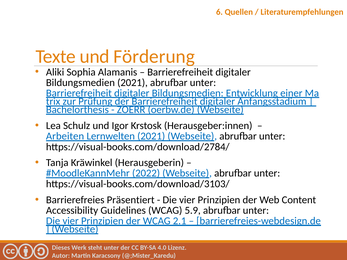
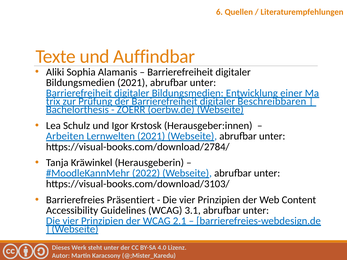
Förderung: Förderung -> Auffindbar (154, 57)
Anfangsstadium: Anfangsstadium -> Beschreibbaren (272, 101)
5.9: 5.9 -> 3.1 (193, 211)
